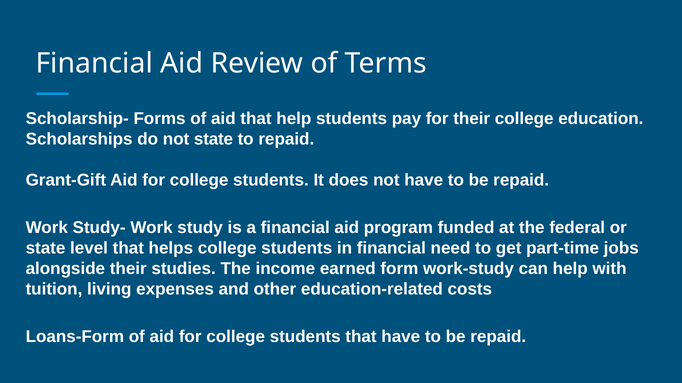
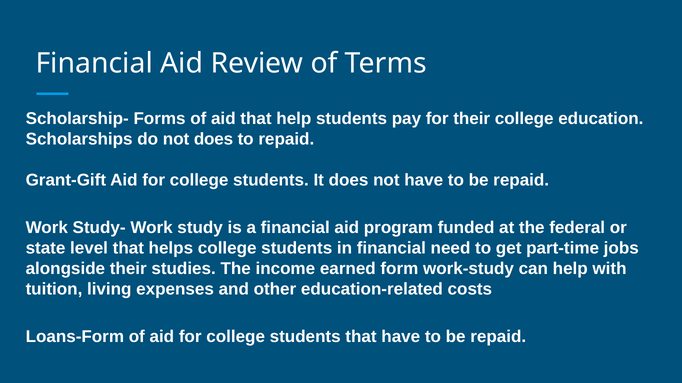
not state: state -> does (214, 139)
